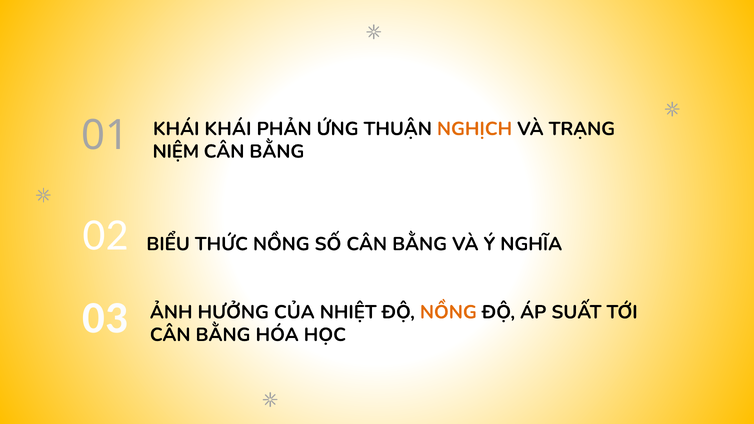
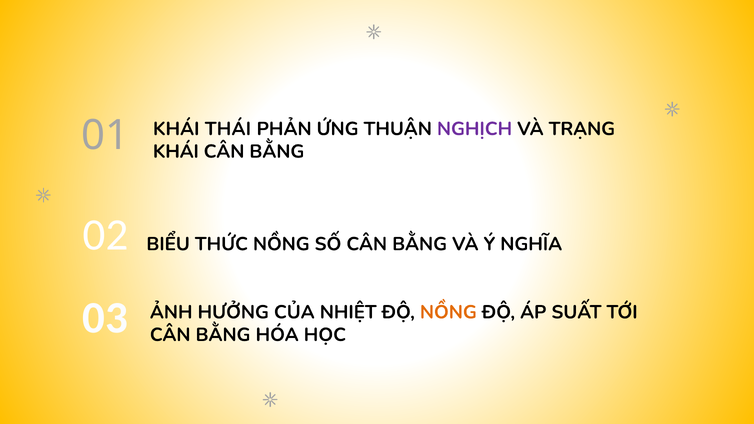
KHÁI KHÁI: KHÁI -> THÁI (228, 129)
NGHỊCH colour: orange -> purple (475, 129)
NIỆM: NIỆM -> KHÁI (176, 151)
